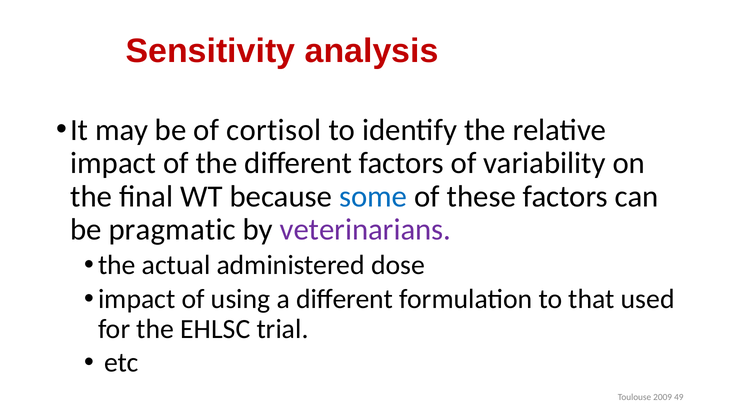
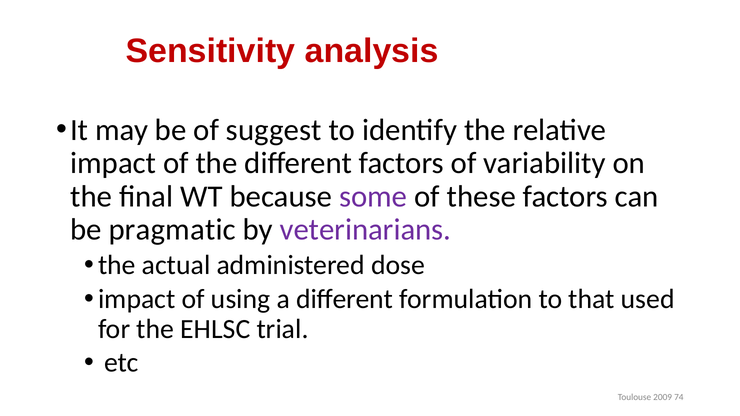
cortisol: cortisol -> suggest (274, 130)
some colour: blue -> purple (373, 197)
49: 49 -> 74 (679, 397)
